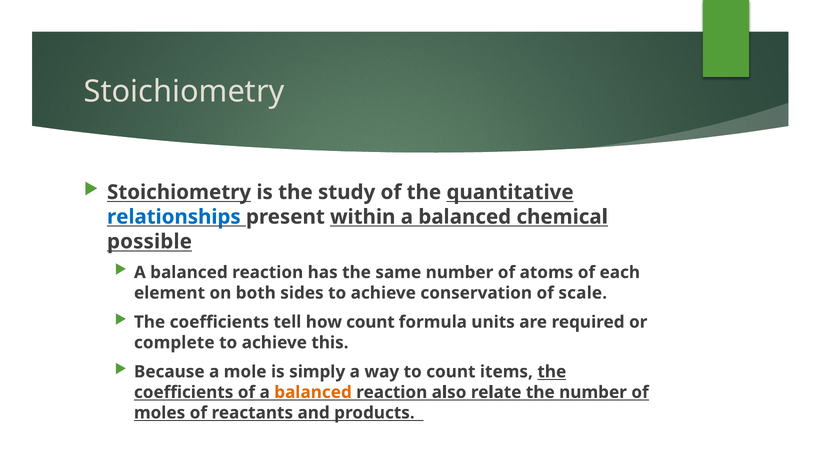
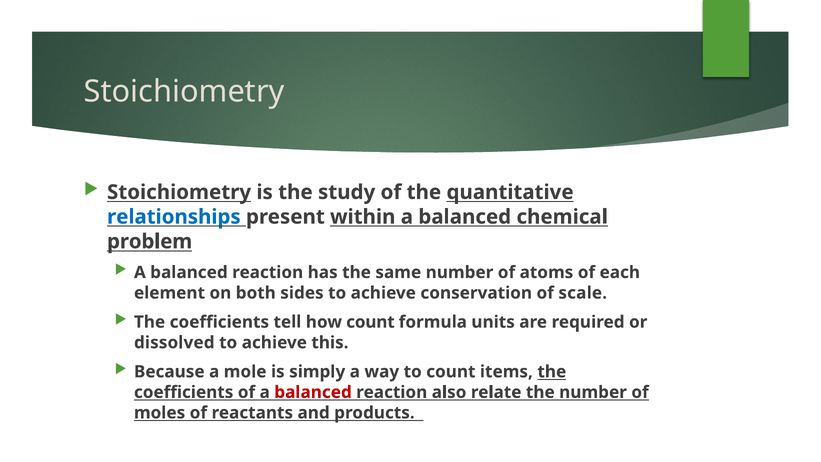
possible: possible -> problem (150, 241)
complete: complete -> dissolved (174, 342)
balanced colour: orange -> red (313, 392)
